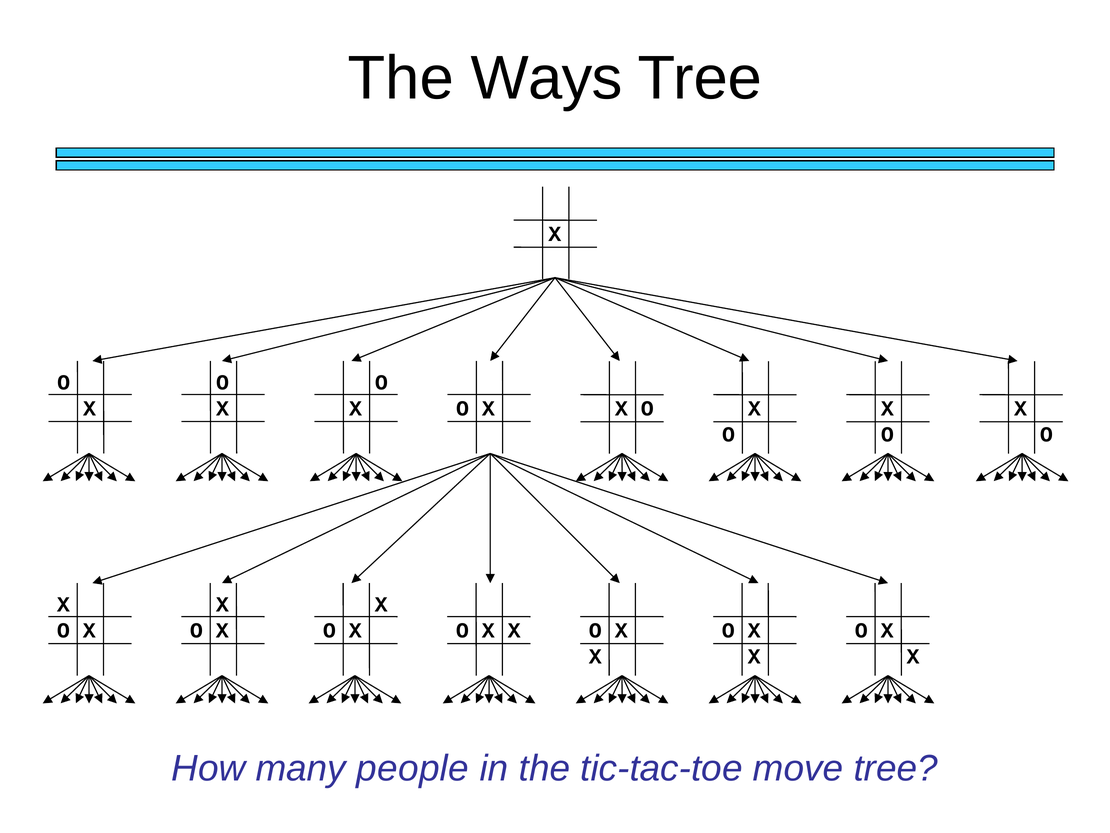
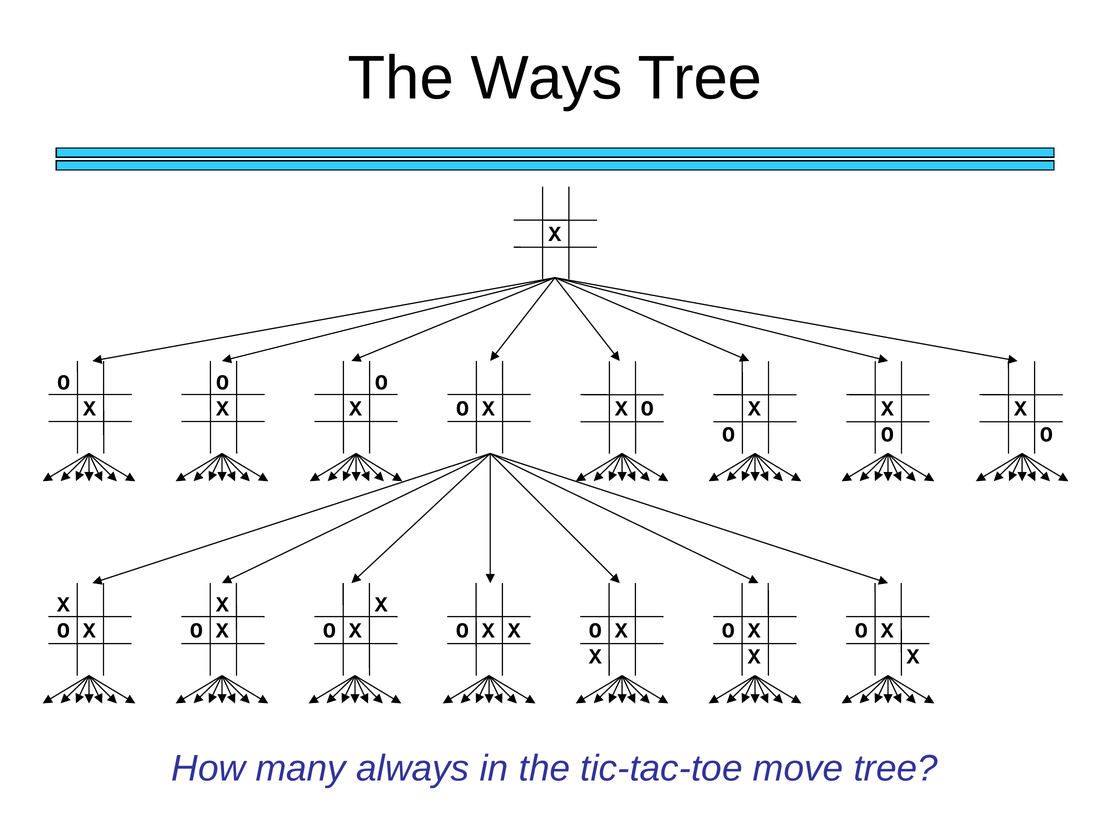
people: people -> always (413, 768)
